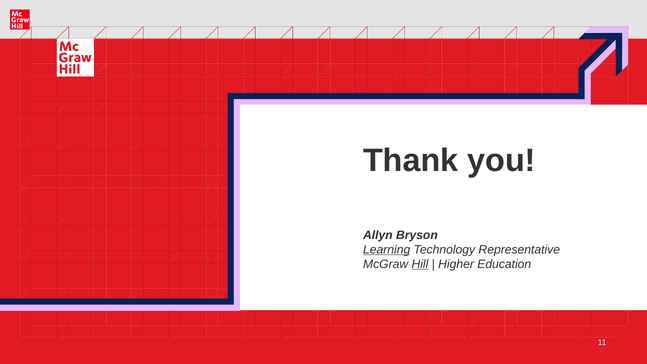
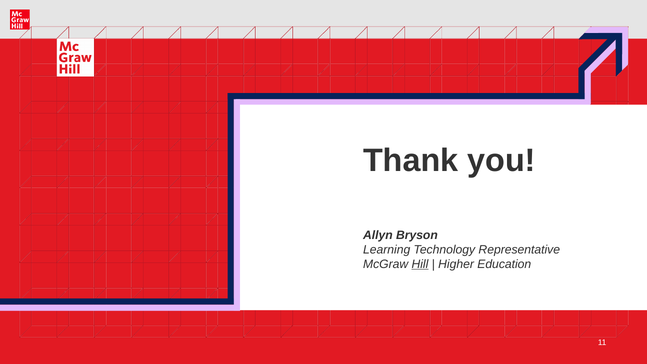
Learning underline: present -> none (387, 250)
